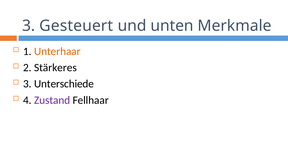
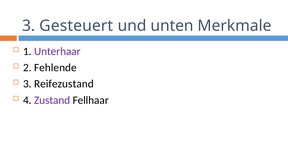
Unterhaar colour: orange -> purple (57, 51)
Stärkeres: Stärkeres -> Fehlende (55, 68)
Unterschiede: Unterschiede -> Reifezustand (64, 84)
